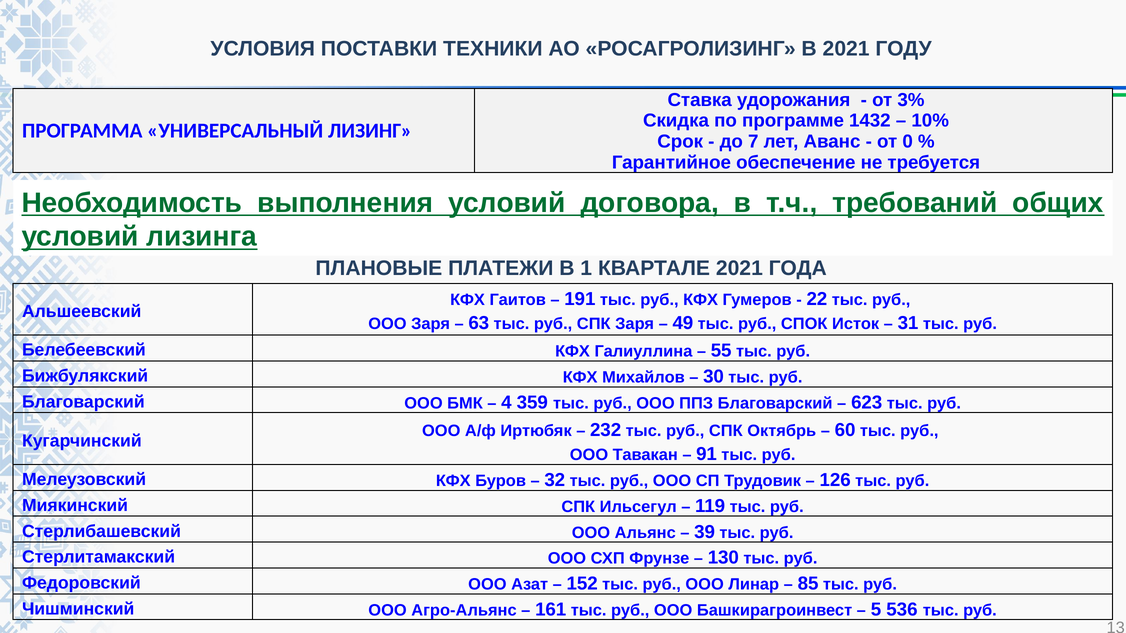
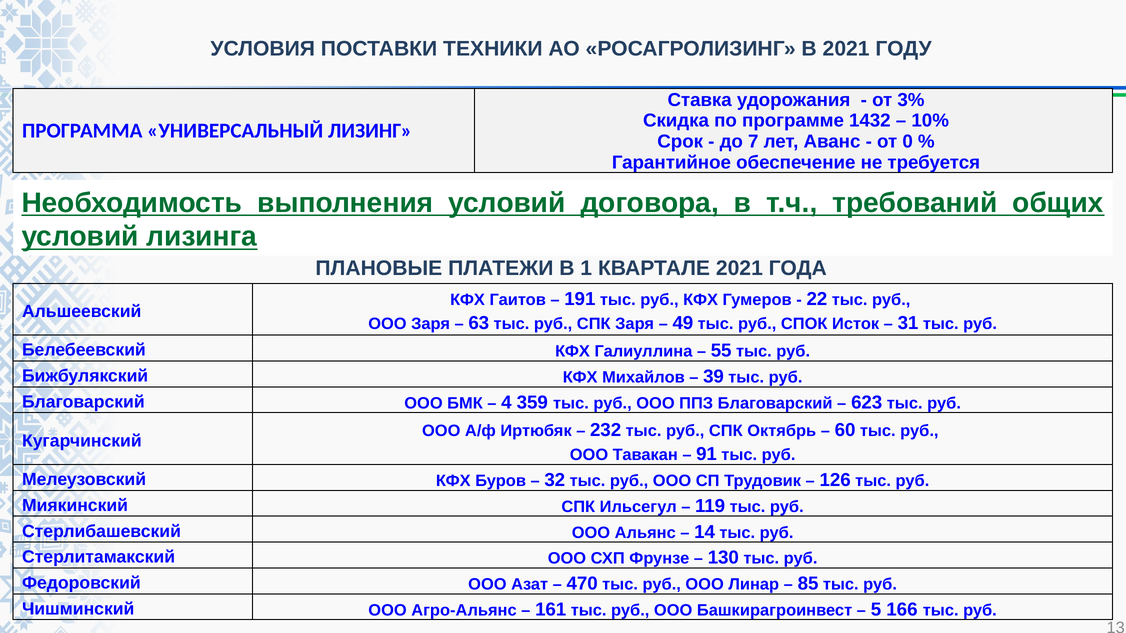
30: 30 -> 39 (714, 377)
39: 39 -> 14 (705, 532)
152: 152 -> 470 (582, 584)
536: 536 -> 166 (902, 610)
